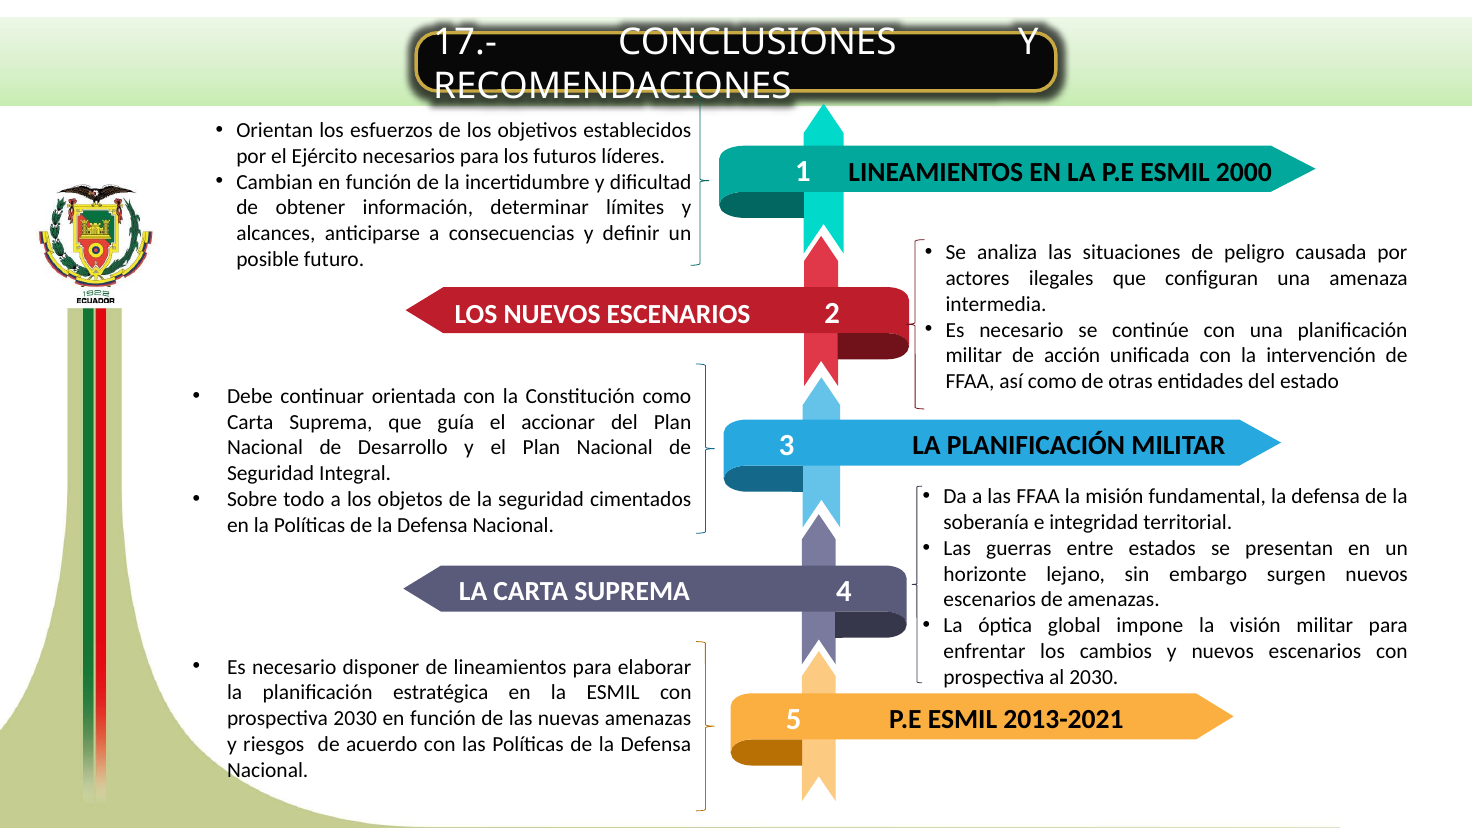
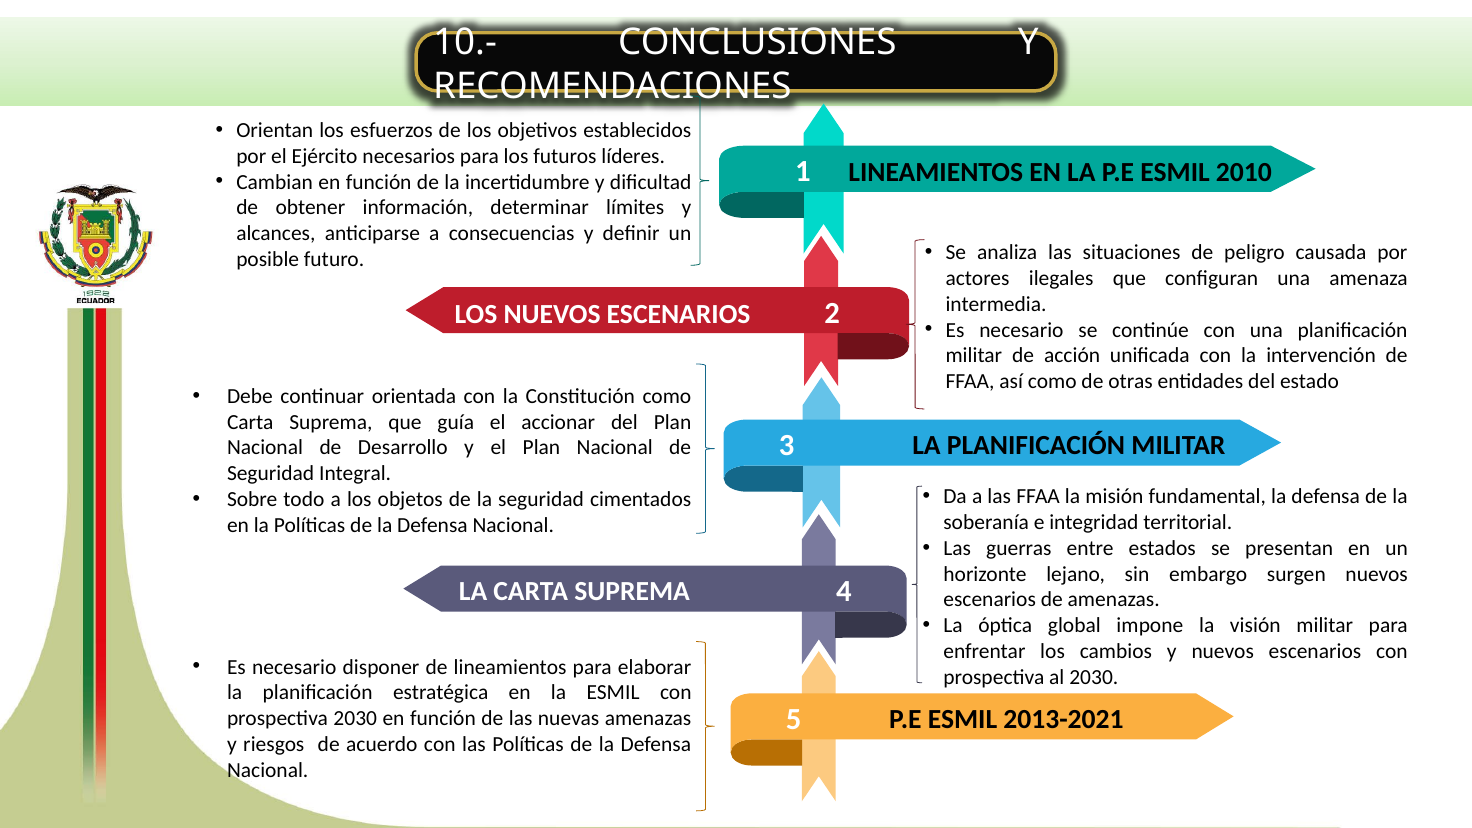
17.-: 17.- -> 10.- (465, 42)
2000: 2000 -> 2010 (1244, 173)
